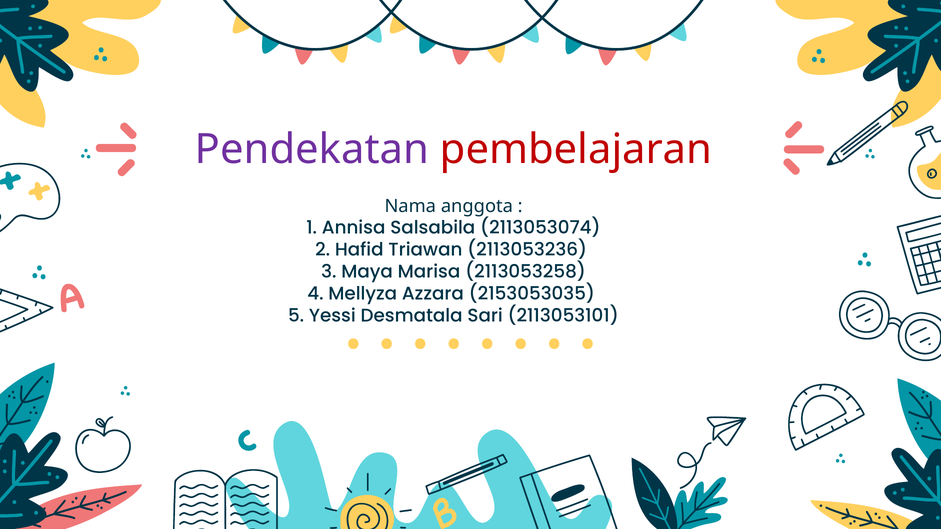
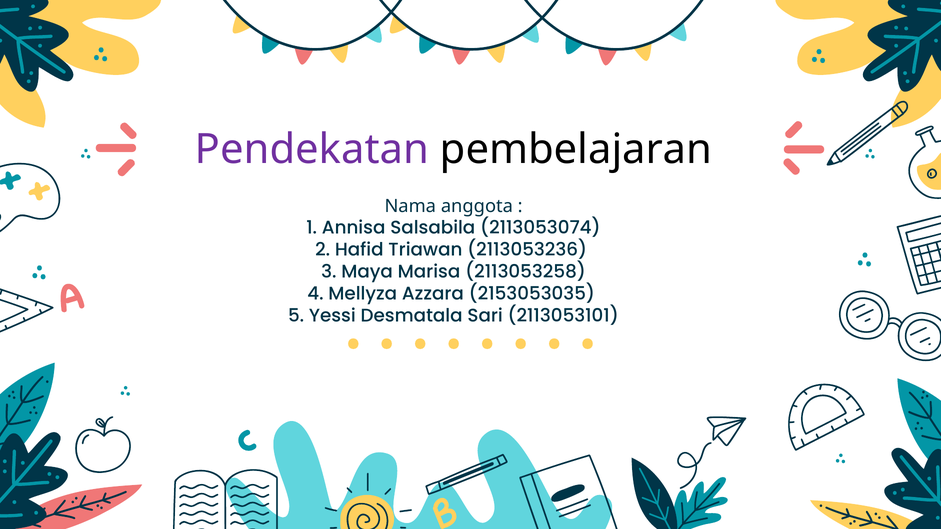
pembelajaran colour: red -> black (576, 150)
